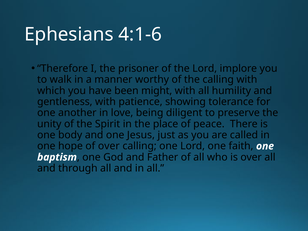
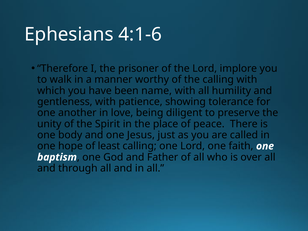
might: might -> name (157, 91)
of over: over -> least (109, 146)
